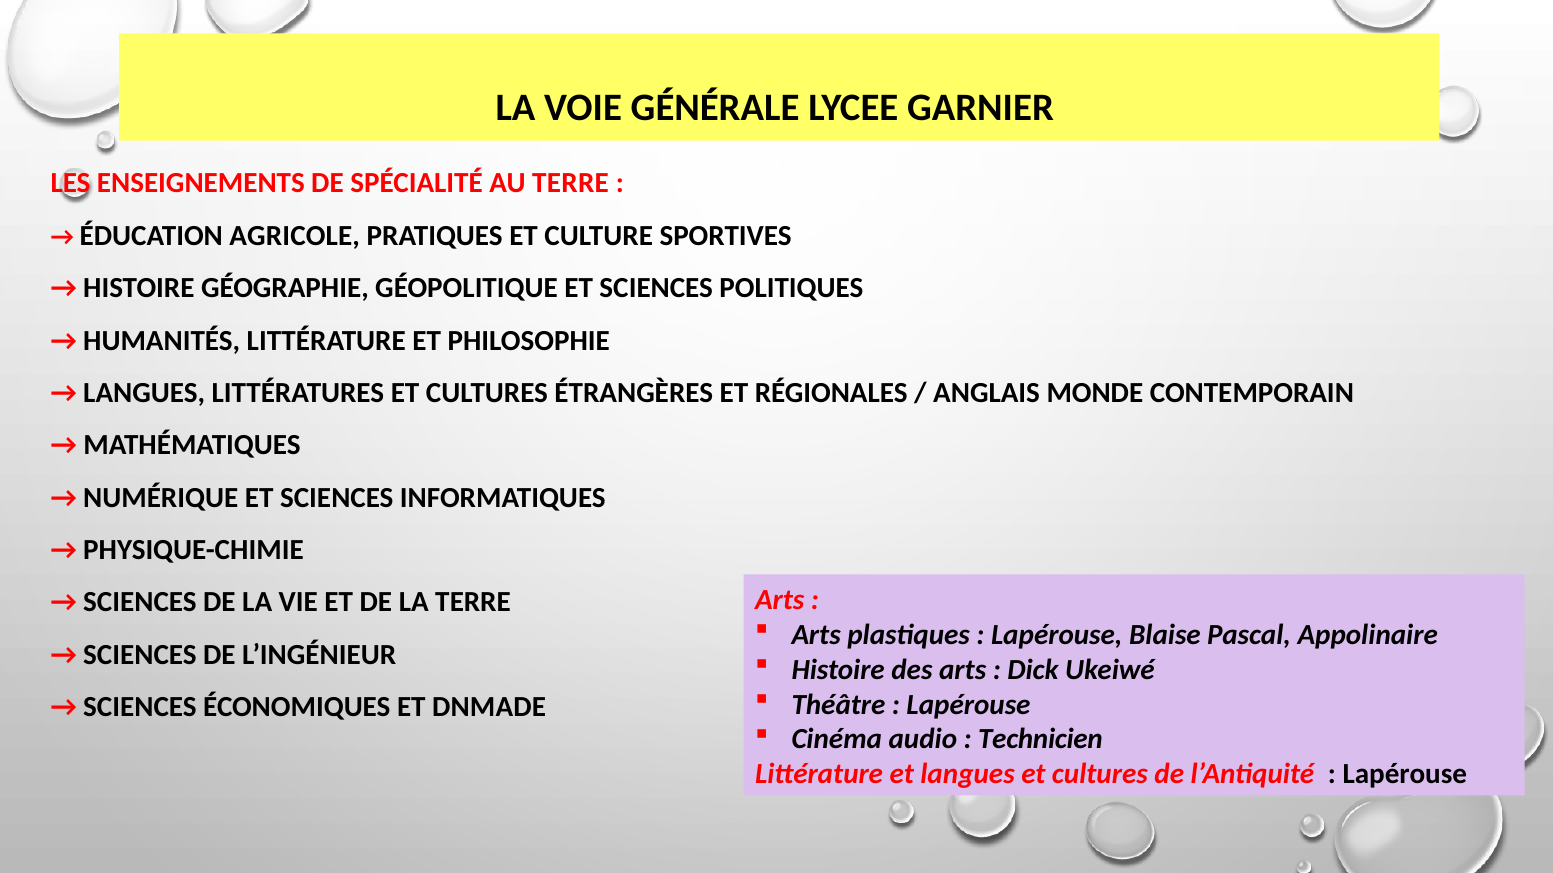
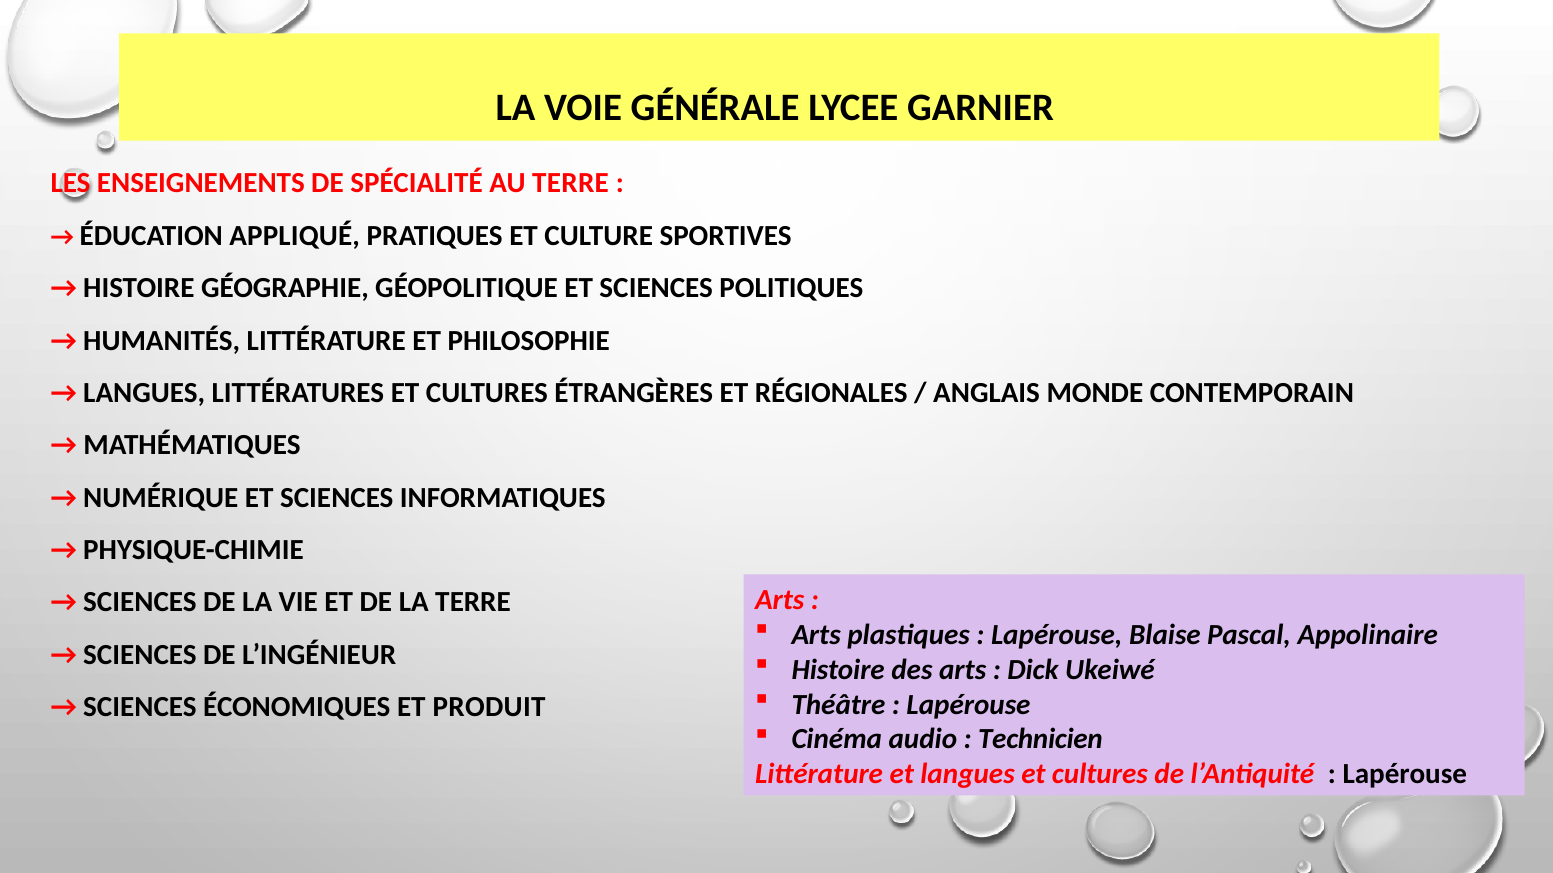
AGRICOLE: AGRICOLE -> APPLIQUÉ (295, 236)
DNMADE: DNMADE -> PRODUIT (489, 708)
